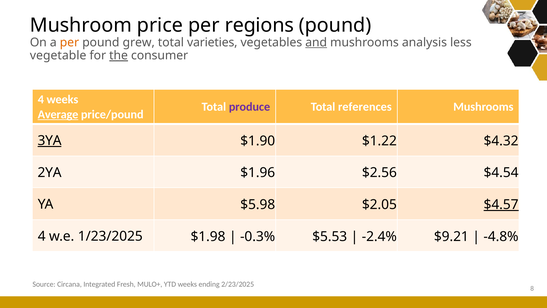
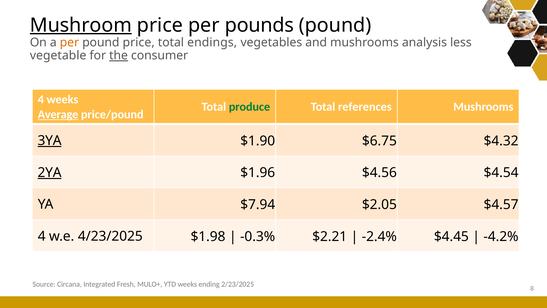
Mushroom underline: none -> present (81, 25)
regions: regions -> pounds (259, 25)
pound grew: grew -> price (139, 42)
varieties: varieties -> endings (212, 42)
and underline: present -> none (316, 42)
produce colour: purple -> green (249, 107)
$1.22: $1.22 -> $6.75 (379, 141)
2YA underline: none -> present (50, 172)
$2.56: $2.56 -> $4.56 (379, 173)
$5.98: $5.98 -> $7.94 (258, 204)
$4.57 underline: present -> none (501, 204)
1/23/2025: 1/23/2025 -> 4/23/2025 (110, 236)
$5.53: $5.53 -> $2.21 (330, 236)
$9.21: $9.21 -> $4.45 (451, 236)
-4.8%: -4.8% -> -4.2% (501, 236)
